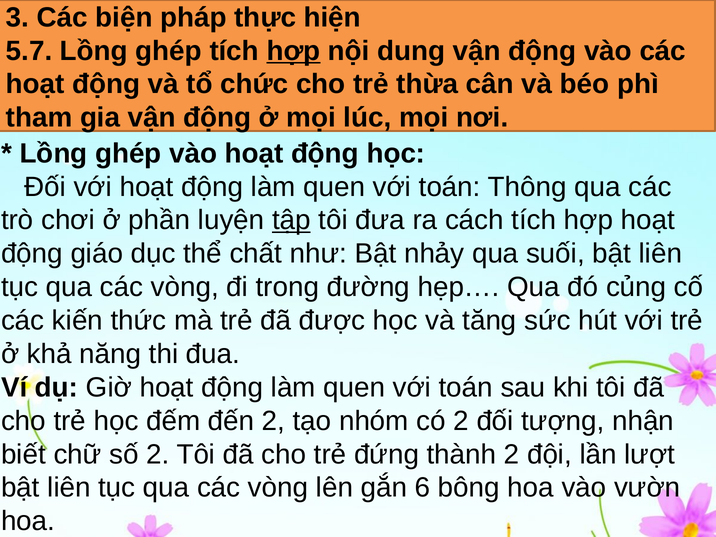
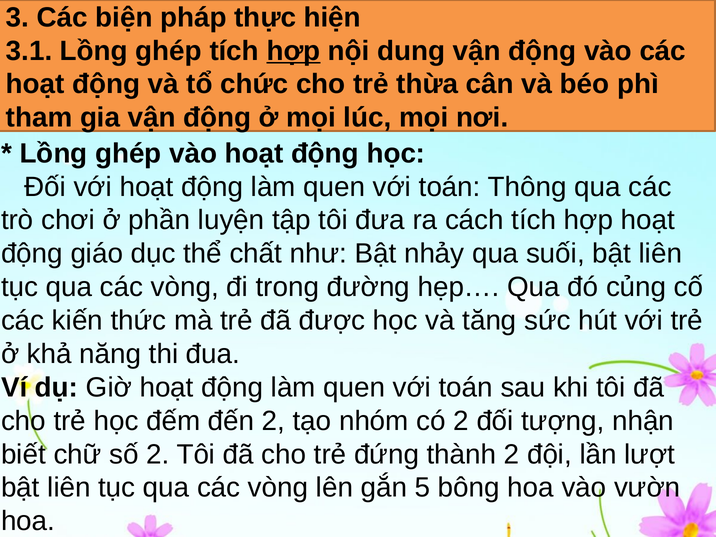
5.7: 5.7 -> 3.1 (29, 51)
tập underline: present -> none (291, 220)
6: 6 -> 5 (423, 488)
